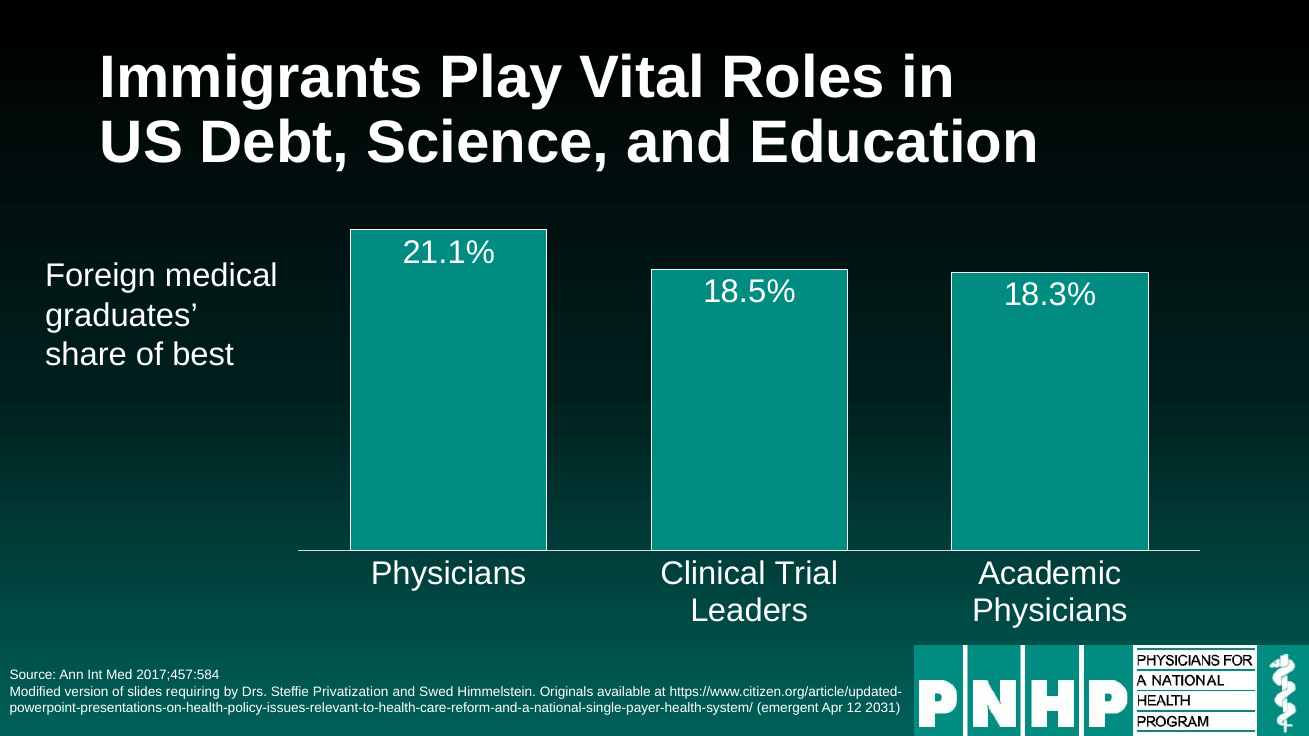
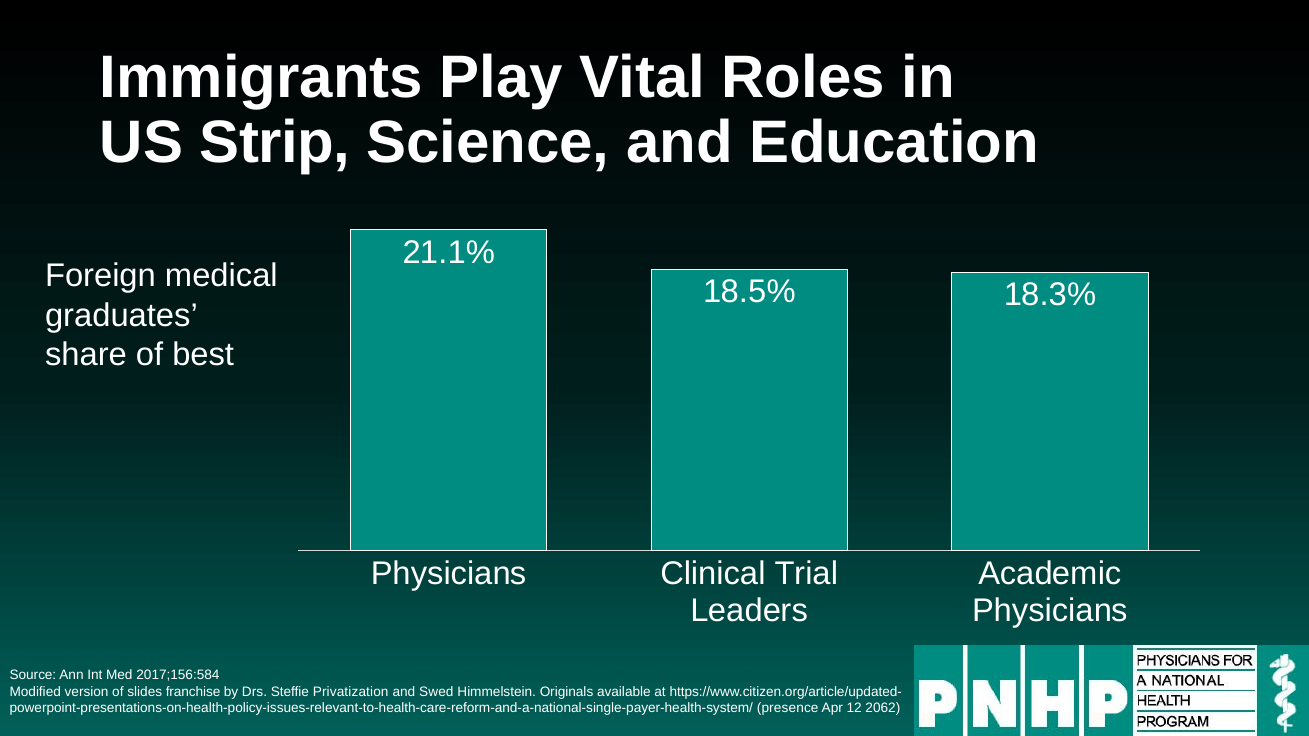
Debt: Debt -> Strip (275, 142)
2017;457:584: 2017;457:584 -> 2017;156:584 (178, 676)
requiring: requiring -> franchise (193, 692)
emergent: emergent -> presence (788, 708)
2031: 2031 -> 2062 (883, 708)
